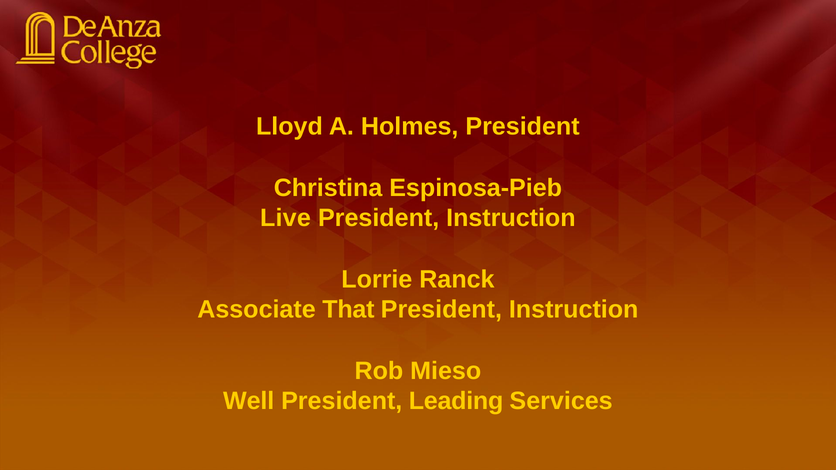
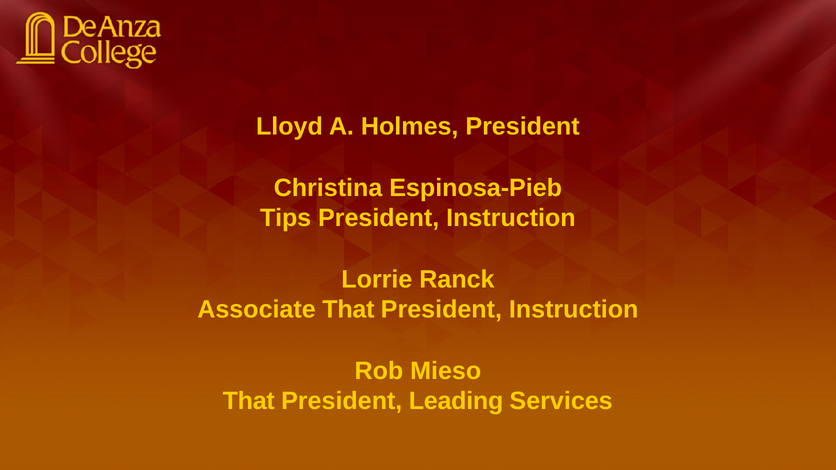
Live: Live -> Tips (286, 218)
Well: Well -> That (249, 401)
